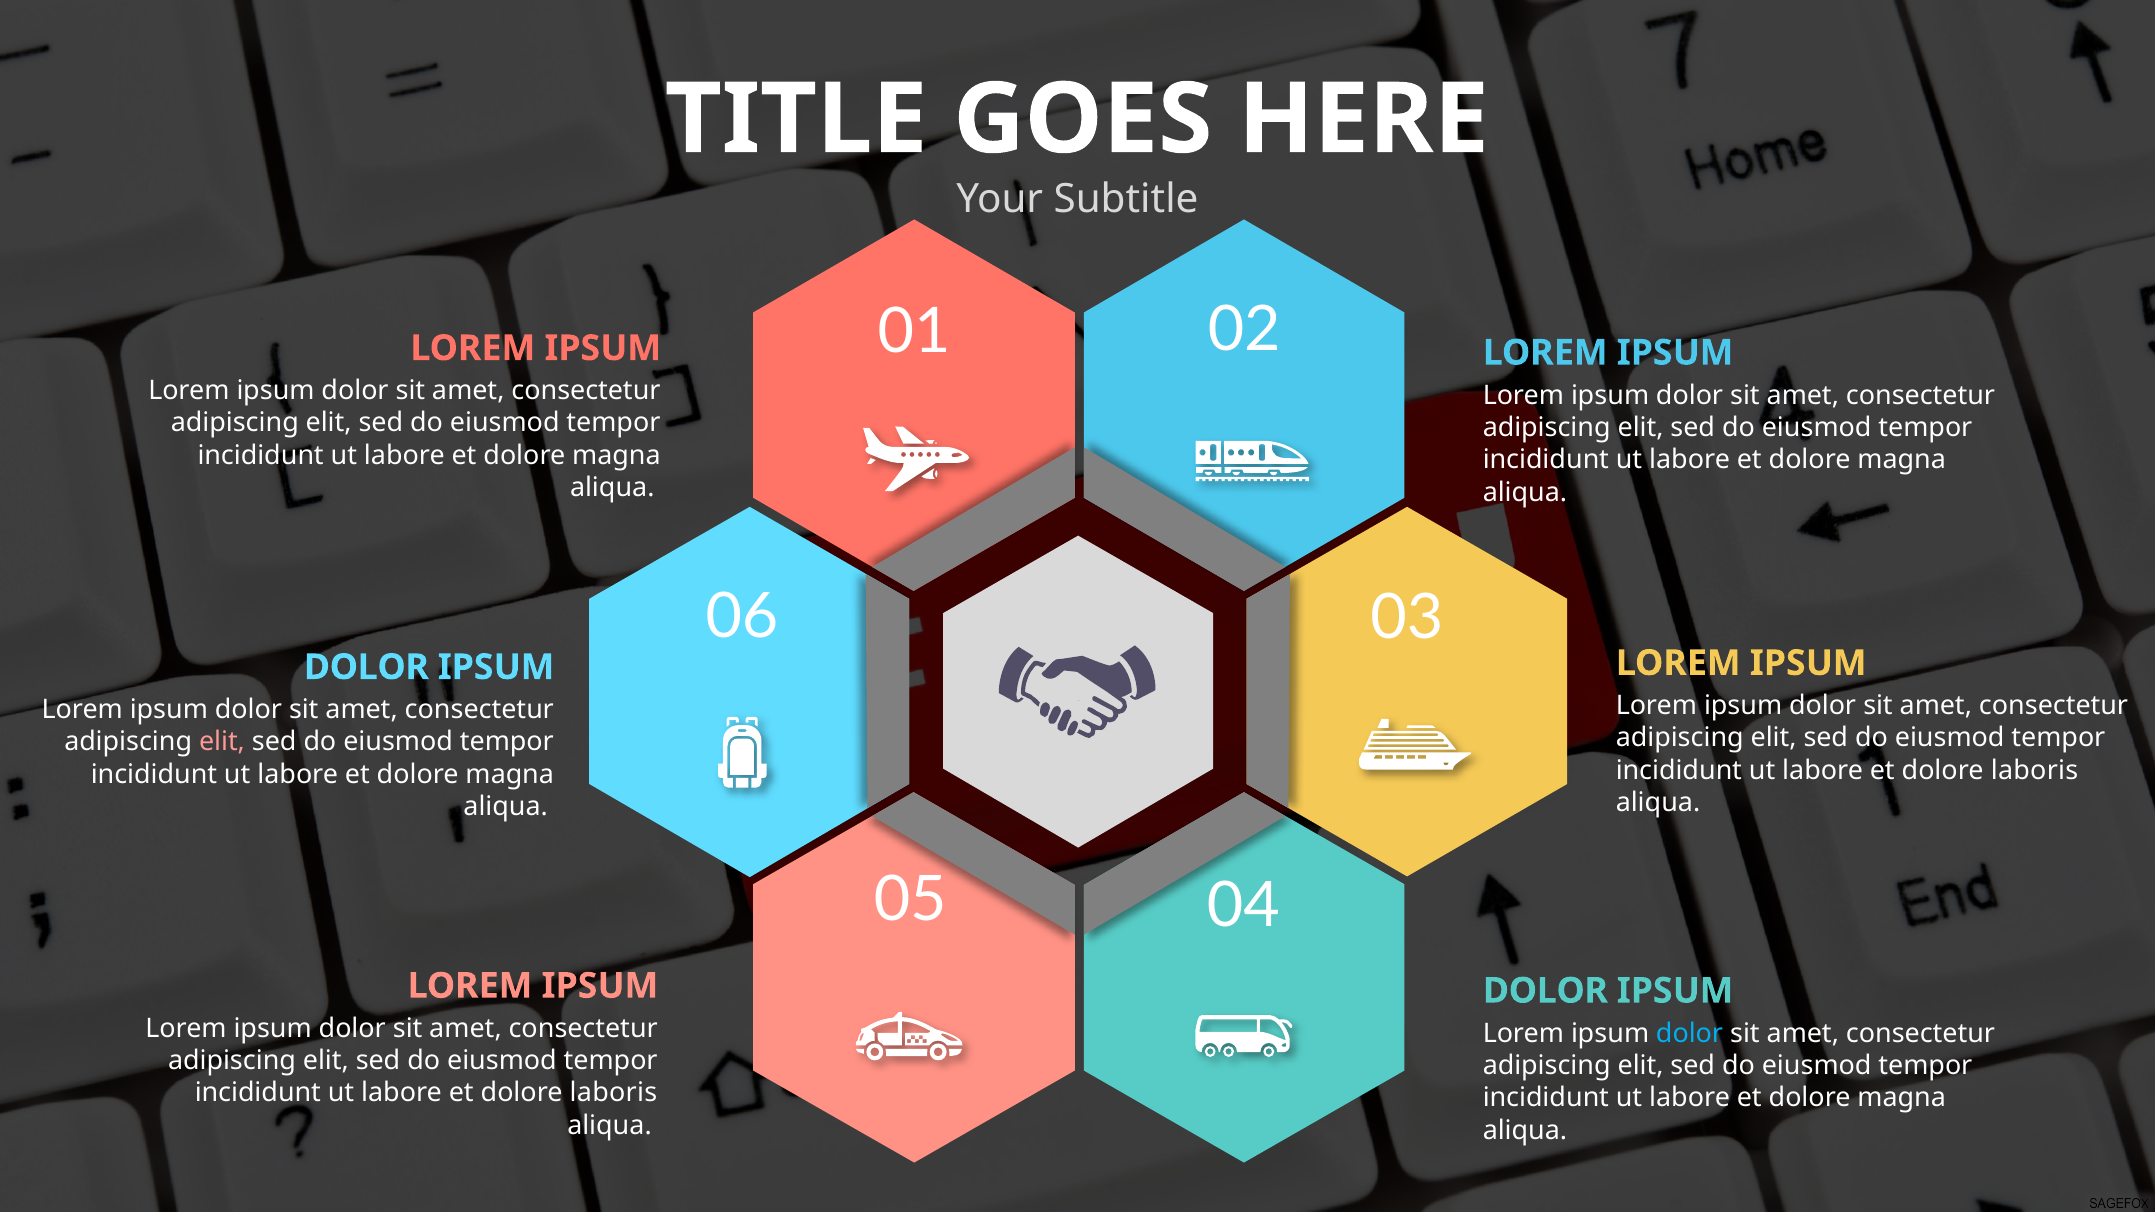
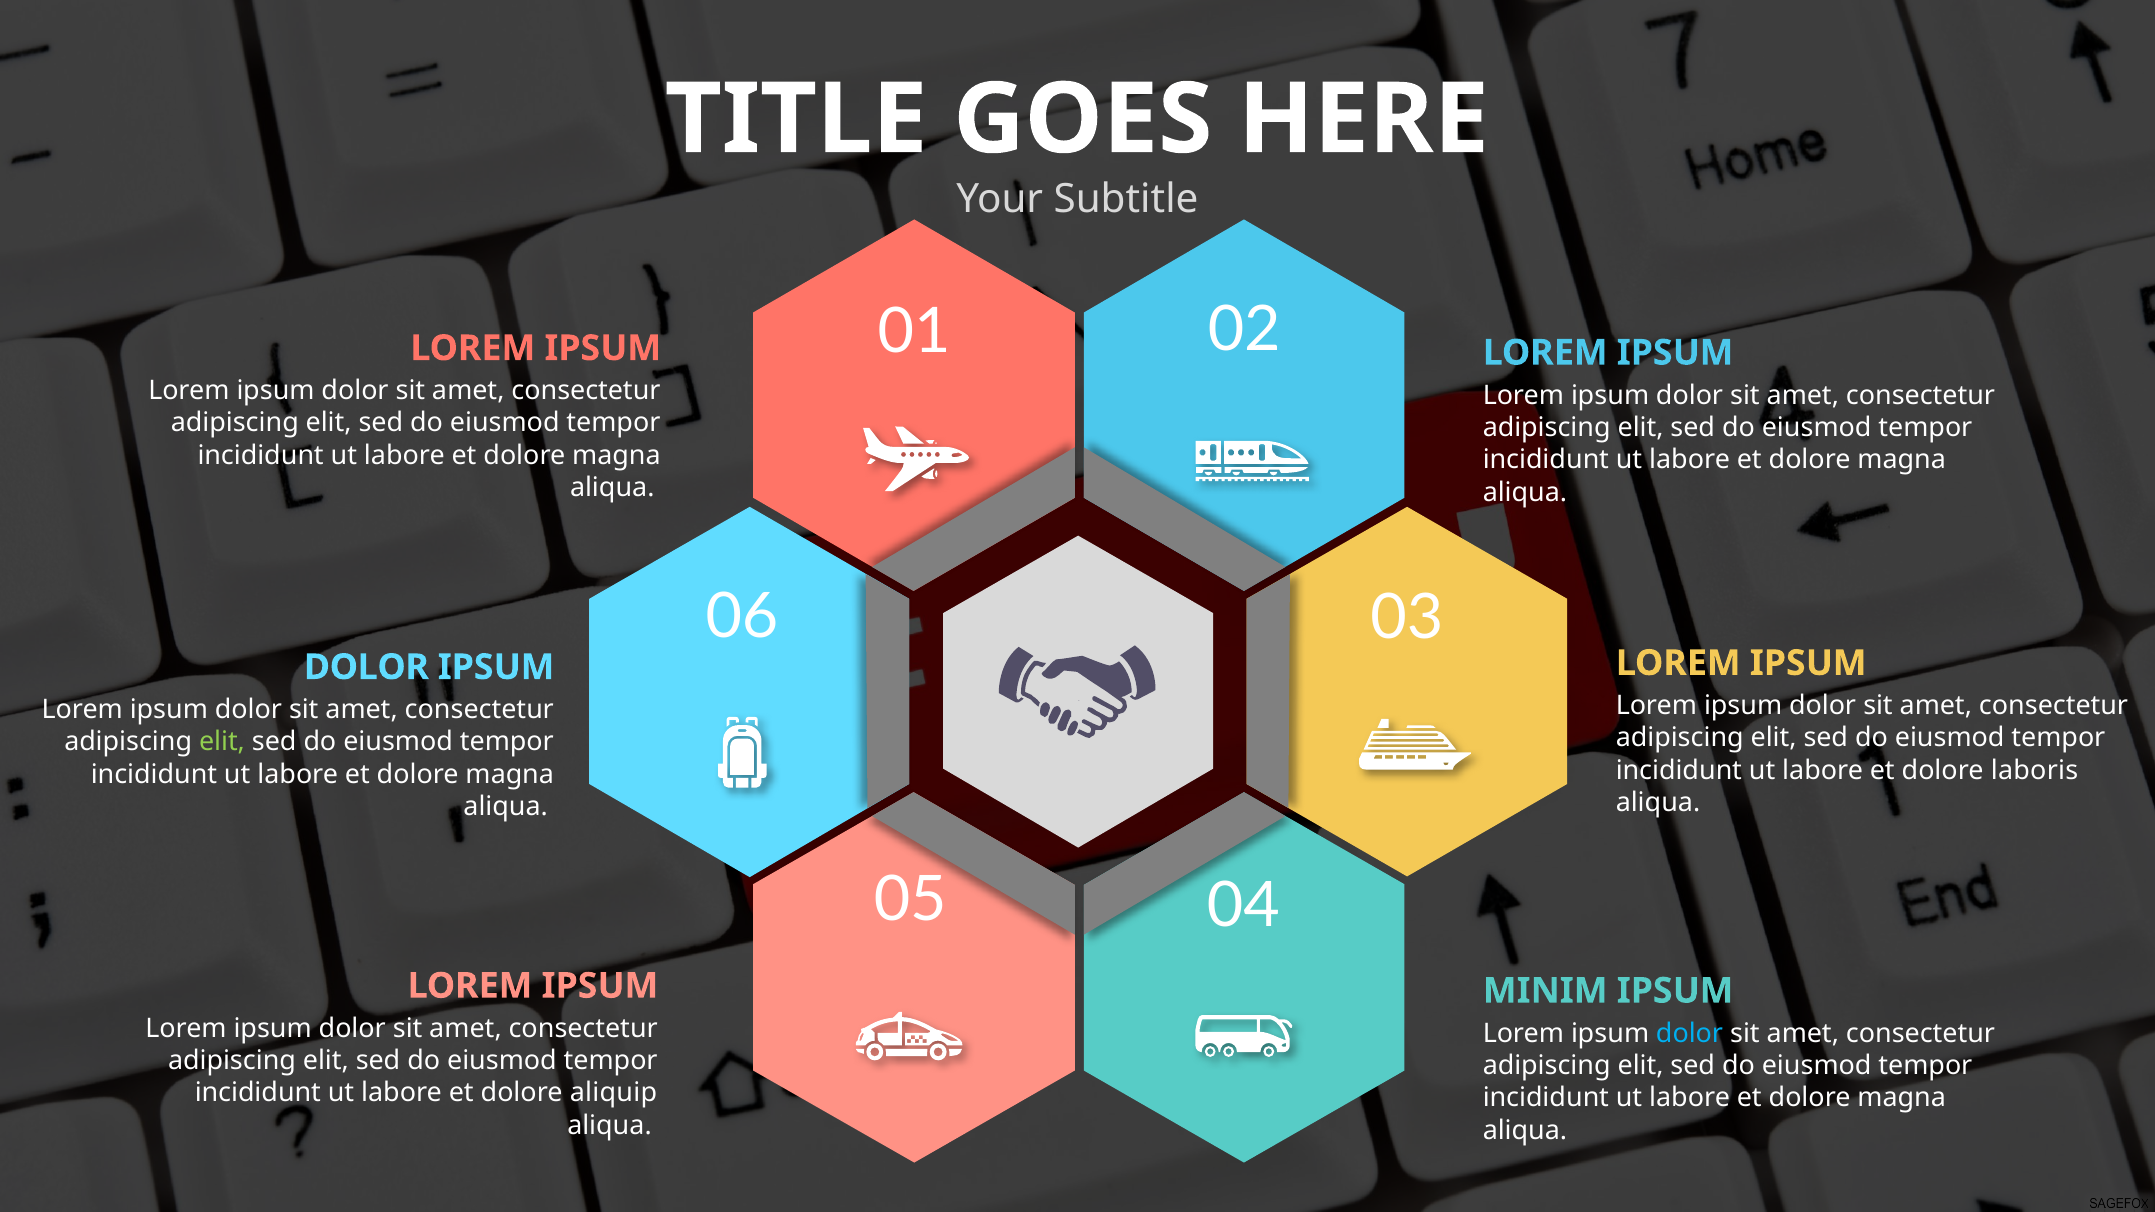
elit colour: pink -> light green (222, 742)
DOLOR: DOLOR -> MINIM (1545, 991)
laboris: laboris -> aliquip (613, 1093)
